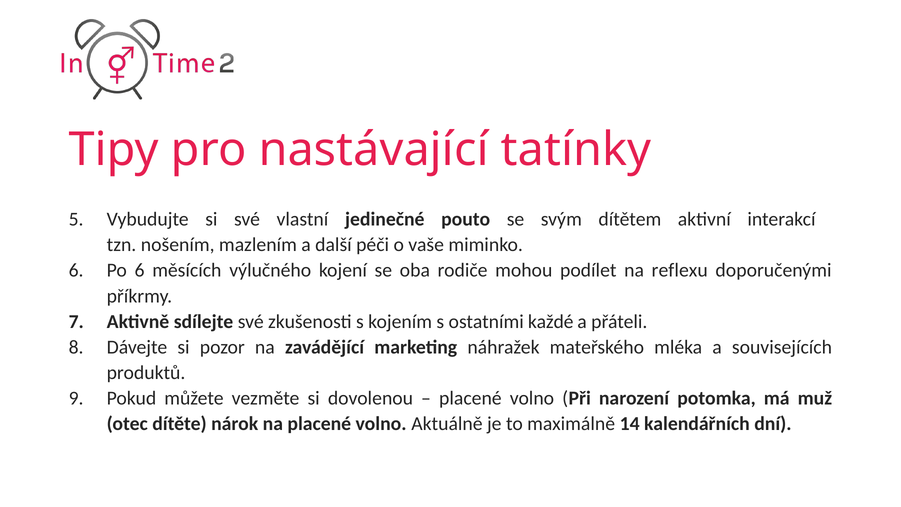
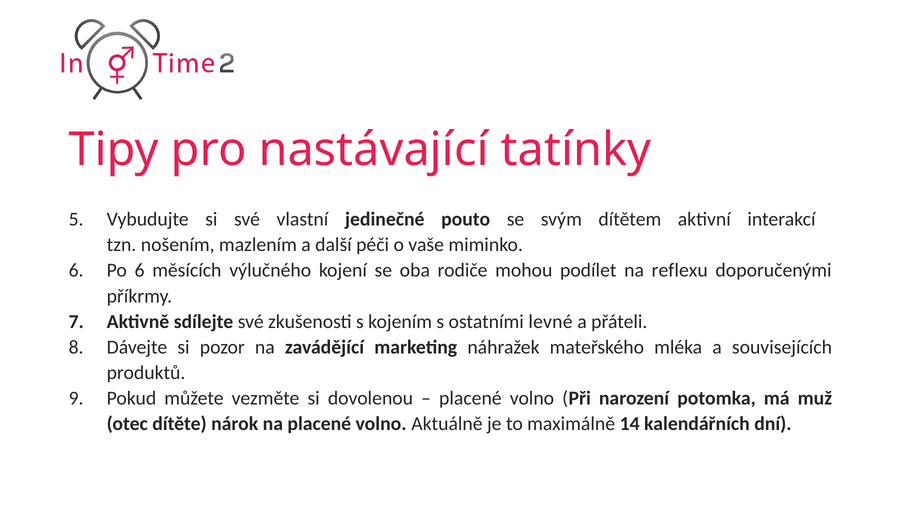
každé: každé -> levné (550, 321)
